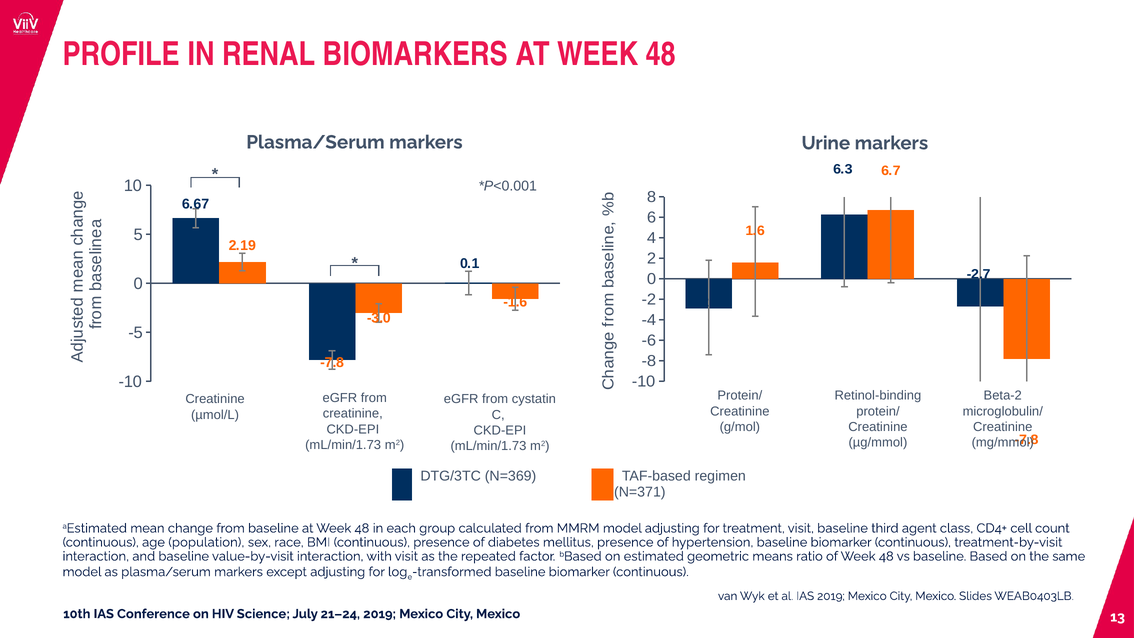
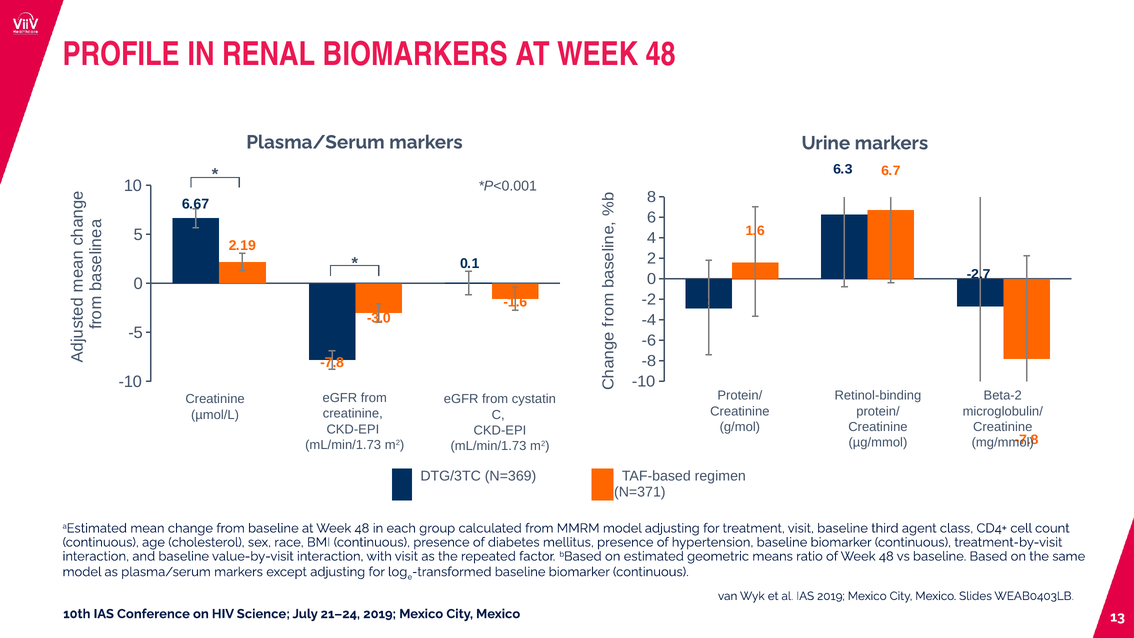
population: population -> cholesterol (206, 542)
